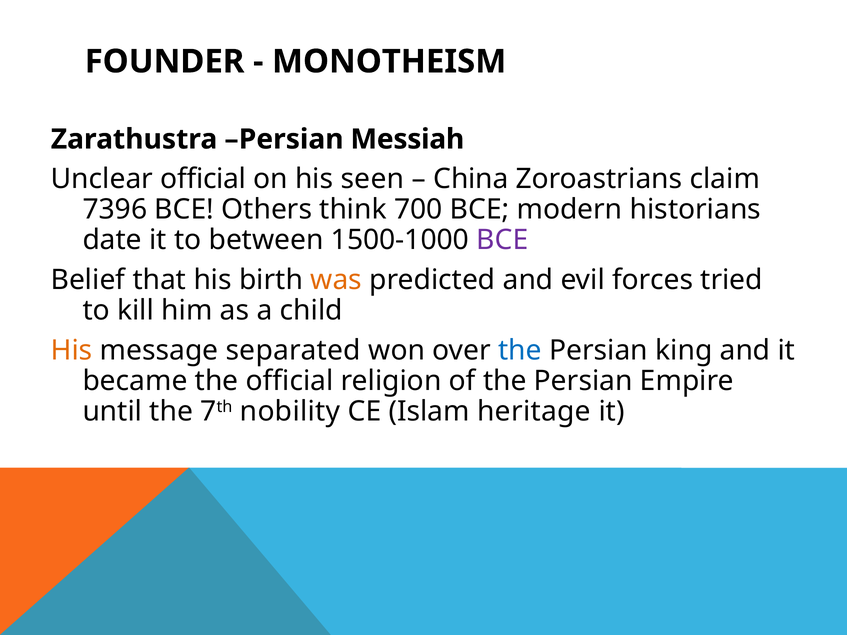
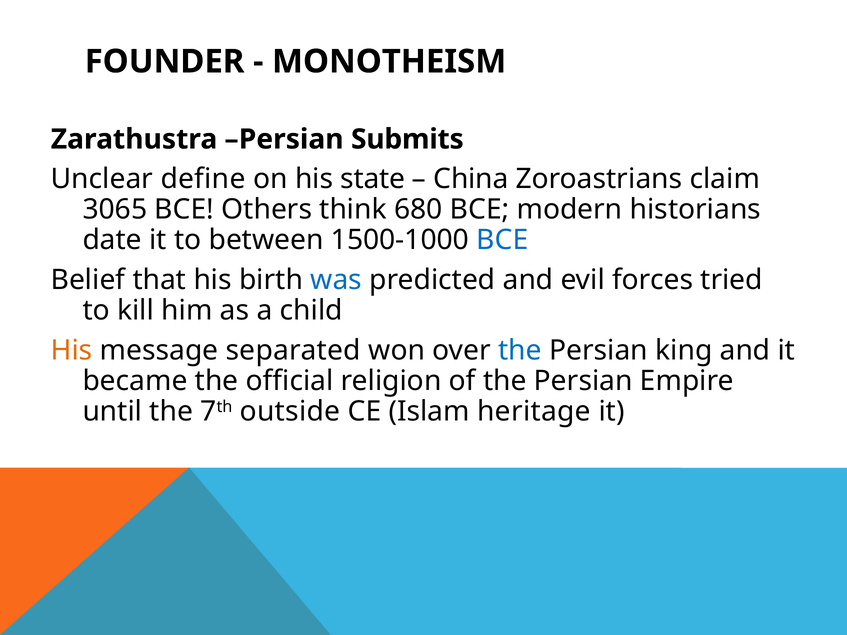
Messiah: Messiah -> Submits (407, 139)
Unclear official: official -> define (203, 179)
seen: seen -> state (373, 179)
7396: 7396 -> 3065 (115, 210)
700: 700 -> 680 (418, 210)
BCE colour: purple -> blue (502, 240)
was colour: orange -> blue (336, 280)
nobility: nobility -> outside (290, 411)
